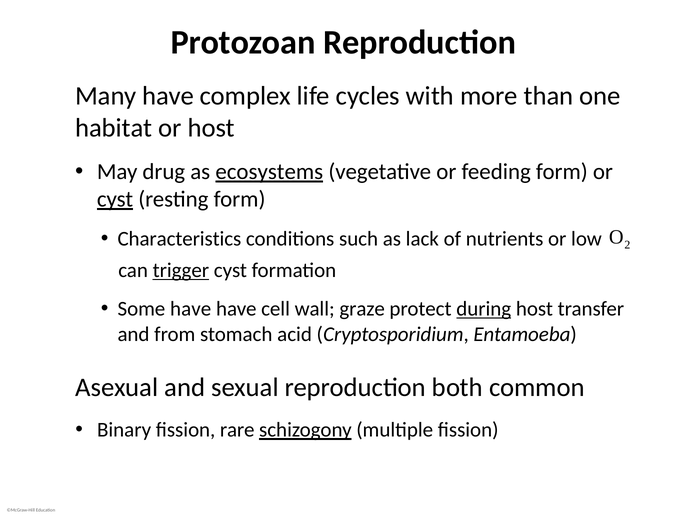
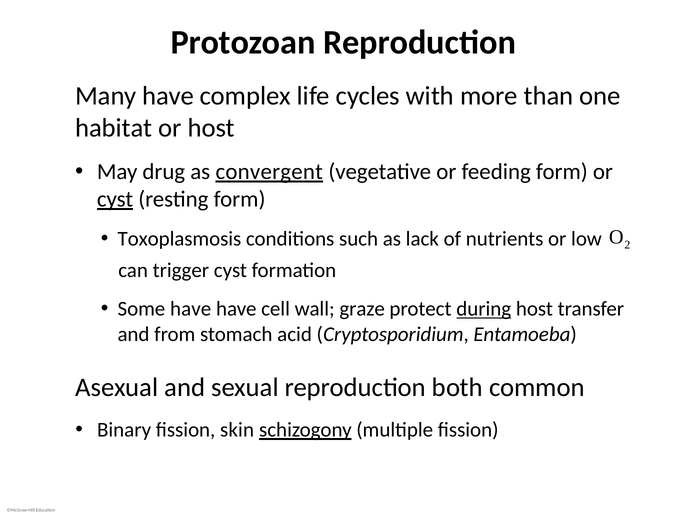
ecosystems: ecosystems -> convergent (269, 172)
Characteristics: Characteristics -> Toxoplasmosis (179, 239)
trigger underline: present -> none (181, 271)
rare: rare -> skin (237, 430)
